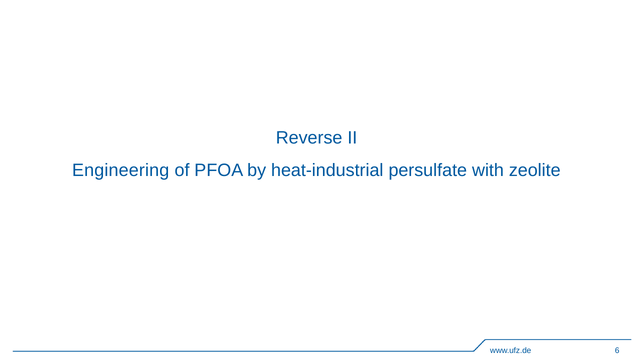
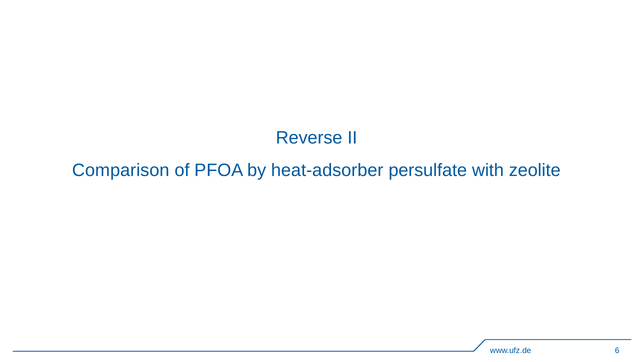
Engineering: Engineering -> Comparison (121, 170)
heat-industrial: heat-industrial -> heat-adsorber (327, 170)
